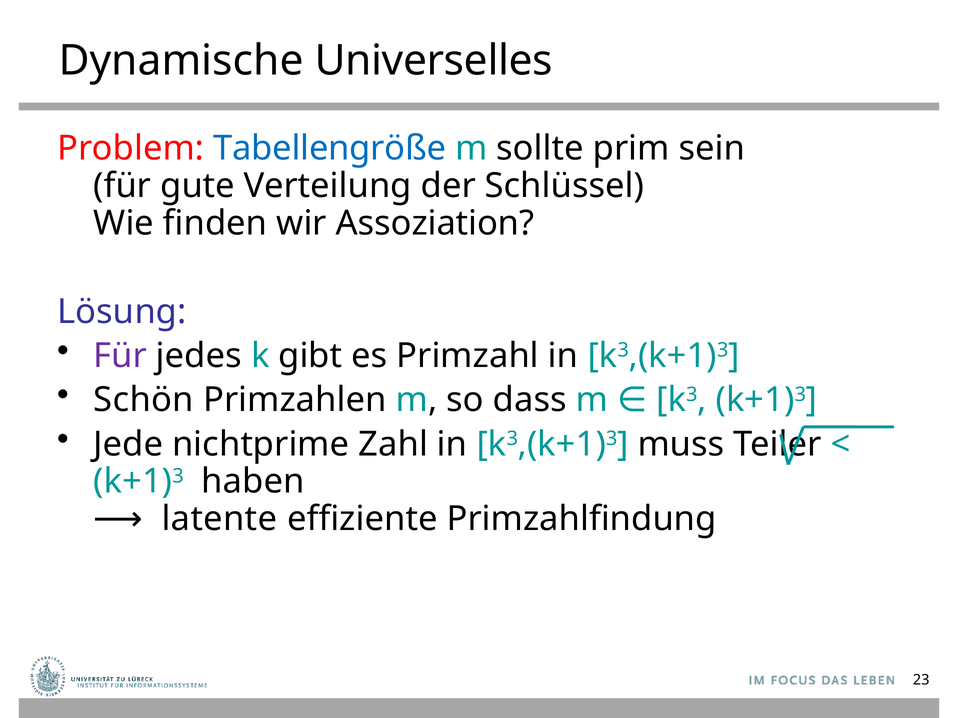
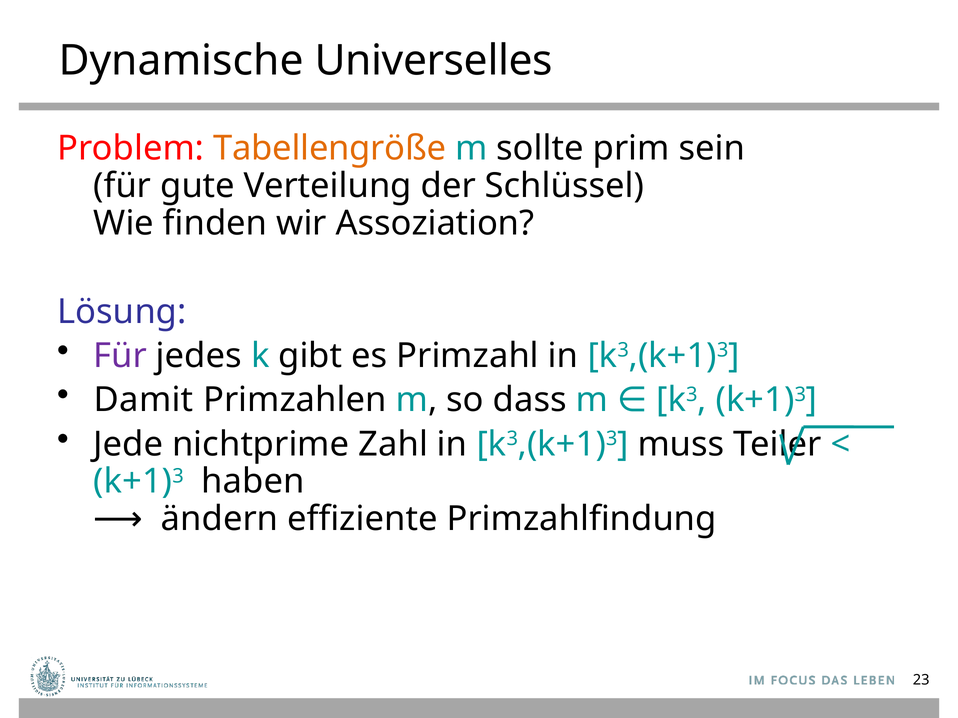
Tabellengröße colour: blue -> orange (330, 149)
Schön: Schön -> Damit (144, 400)
latente: latente -> ändern (220, 519)
